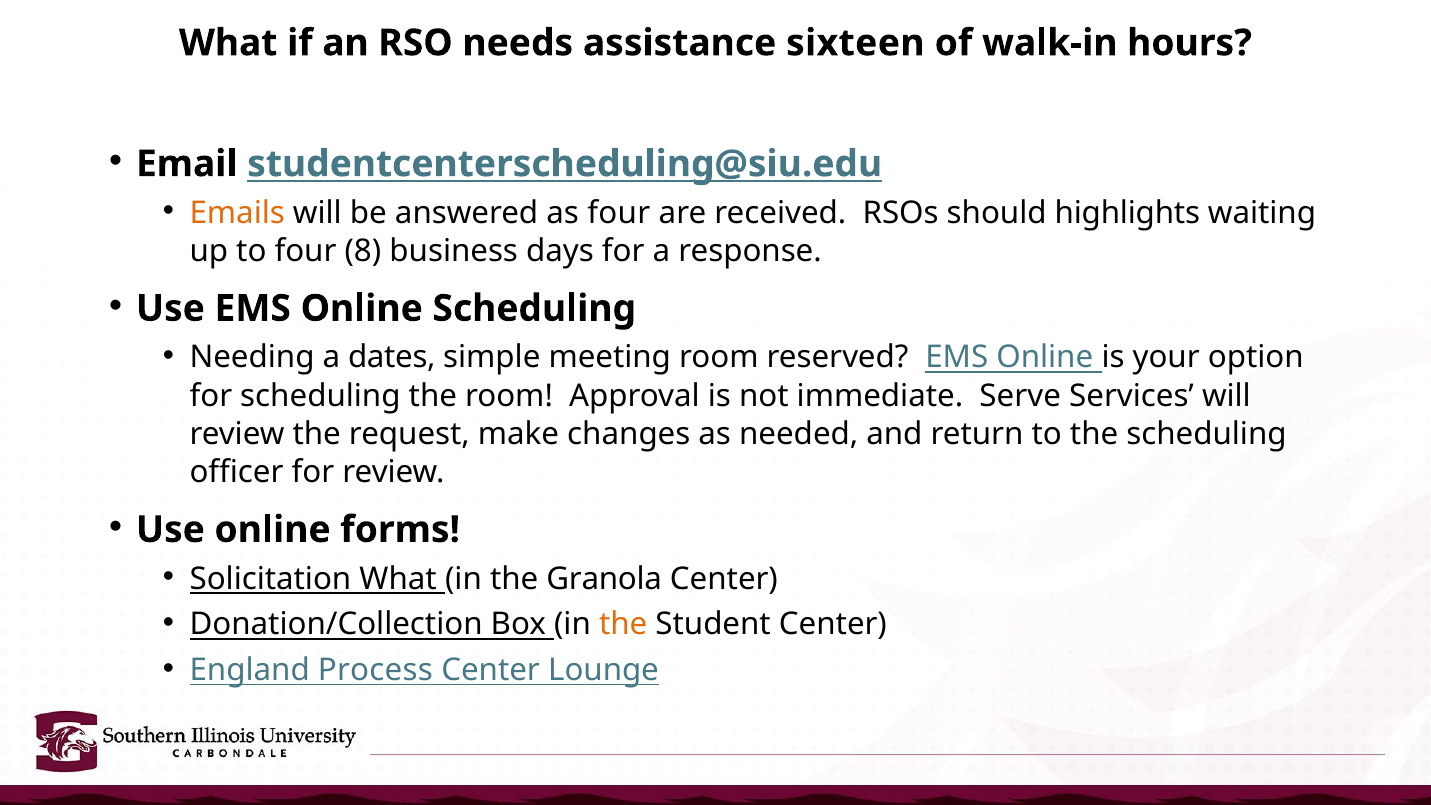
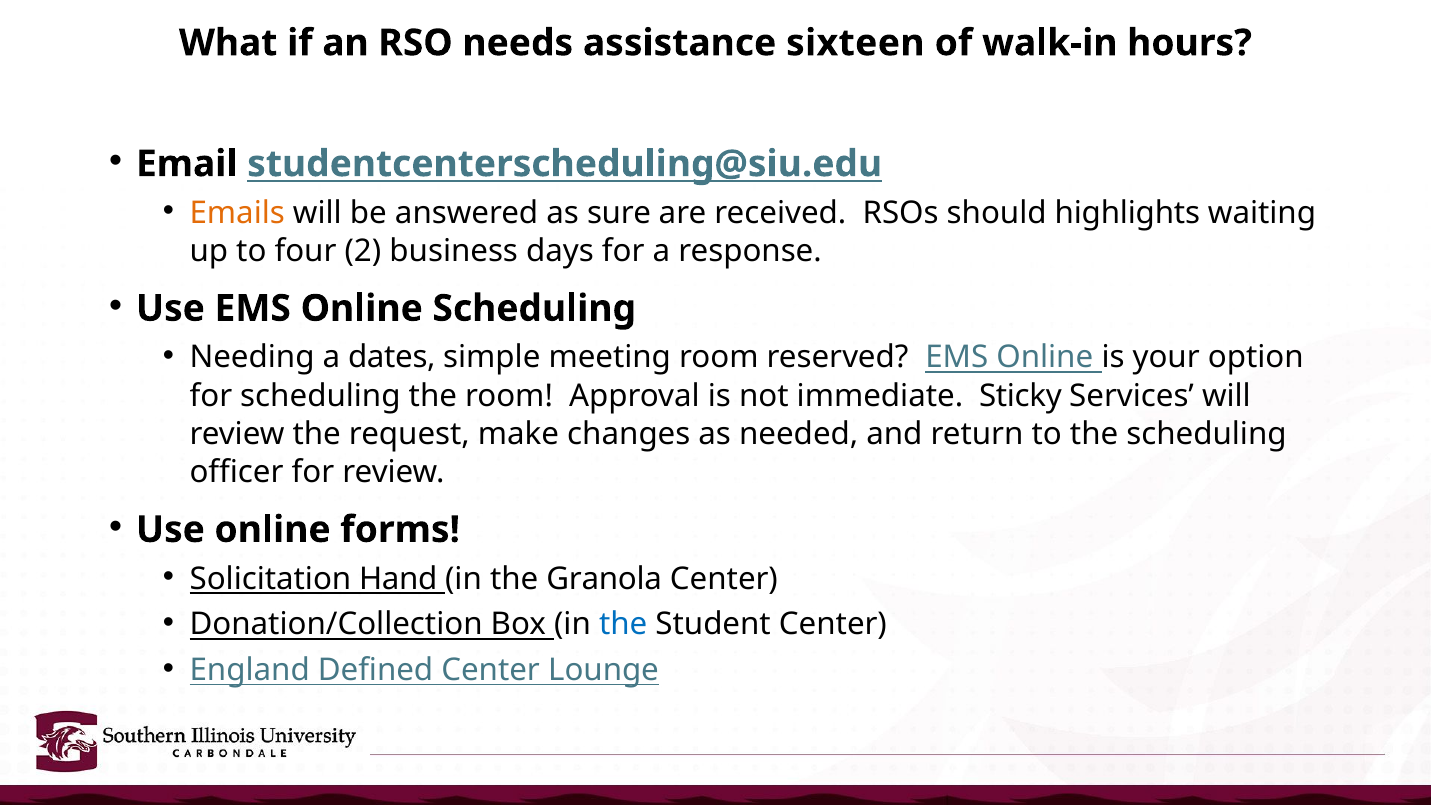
as four: four -> sure (619, 213)
8: 8 -> 2 (363, 251)
Serve: Serve -> Sticky (1020, 396)
Solicitation What: What -> Hand (398, 579)
the colour: orange -> blue (623, 625)
Process: Process -> Defined (376, 670)
